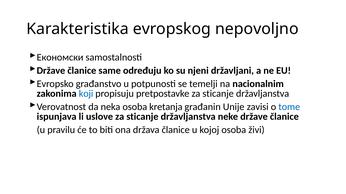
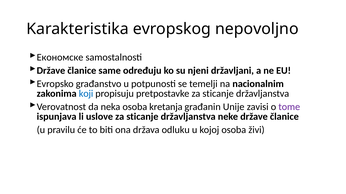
Економски: Економски -> Економске (60, 58)
tome colour: blue -> purple (289, 107)
država članice: članice -> odluku (176, 130)
